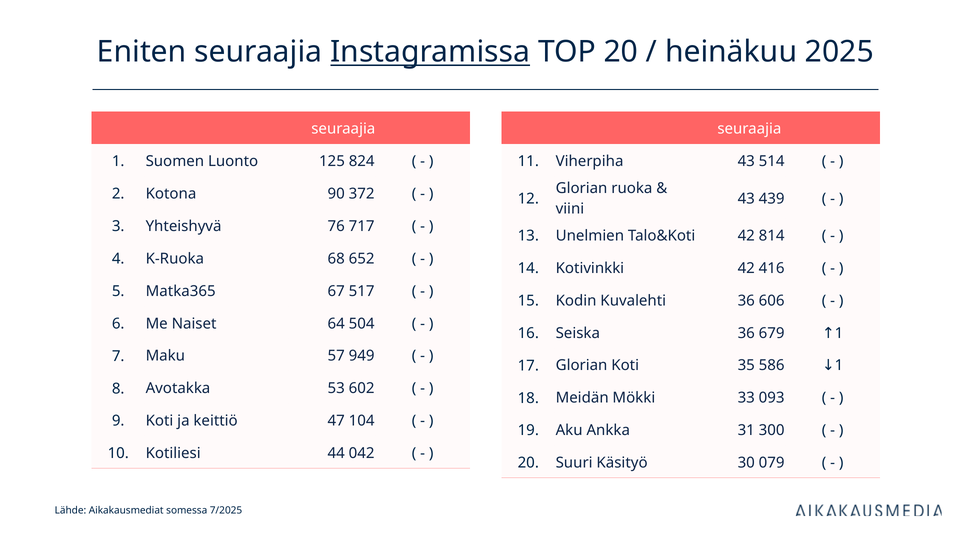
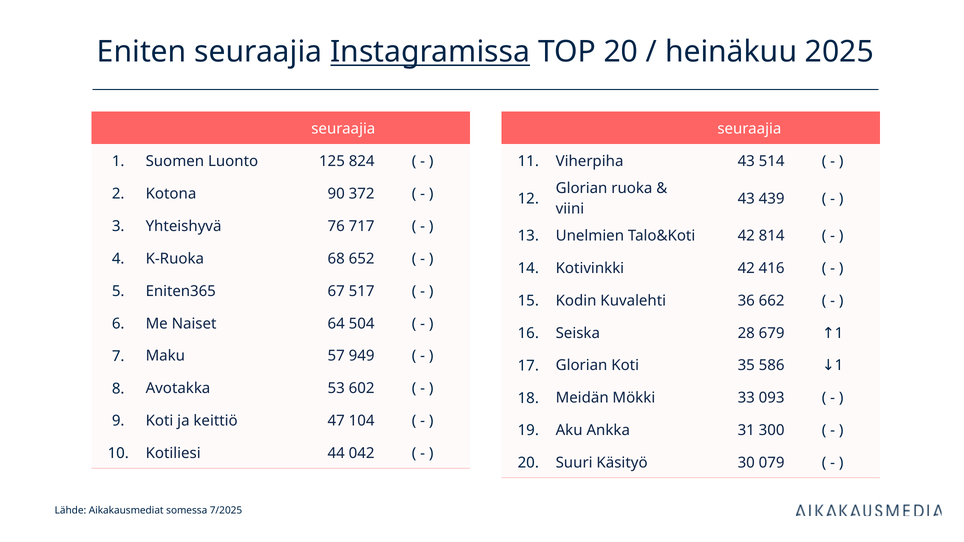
Matka365: Matka365 -> Eniten365 (181, 291)
606: 606 -> 662 (772, 301)
Seiska 36: 36 -> 28 (746, 333)
